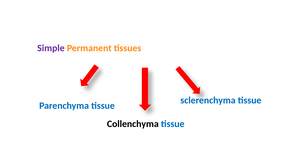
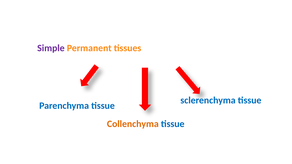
Collenchyma colour: black -> orange (133, 124)
